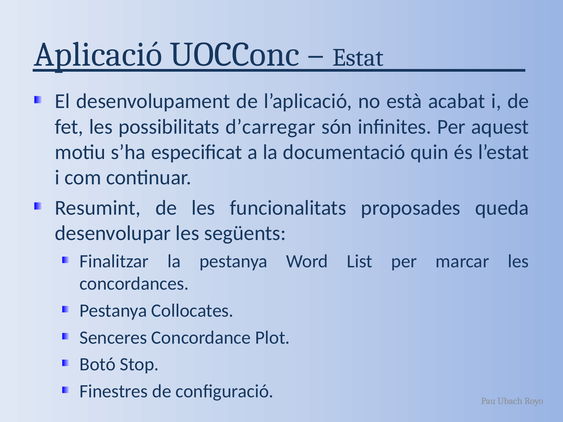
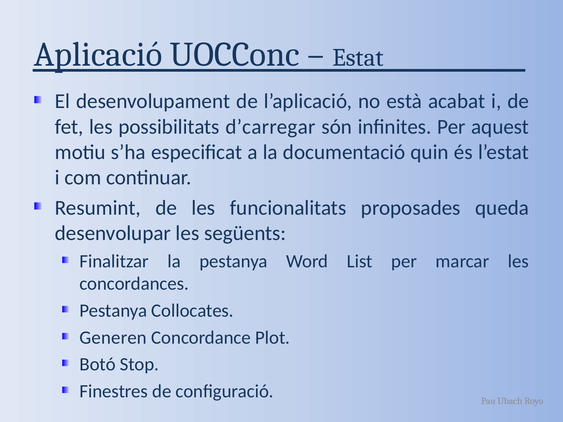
Senceres: Senceres -> Generen (113, 338)
